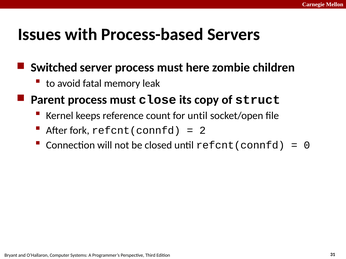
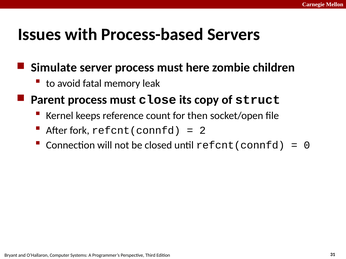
Switched: Switched -> Simulate (54, 68)
for until: until -> then (198, 116)
